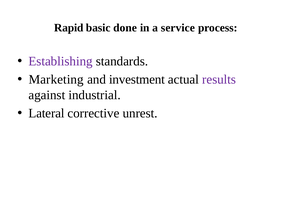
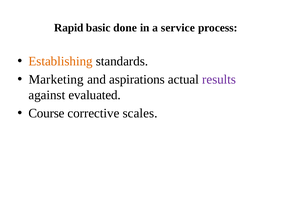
Establishing colour: purple -> orange (61, 61)
investment: investment -> aspirations (137, 79)
industrial: industrial -> evaluated (95, 95)
Lateral: Lateral -> Course (46, 113)
unrest: unrest -> scales (140, 113)
